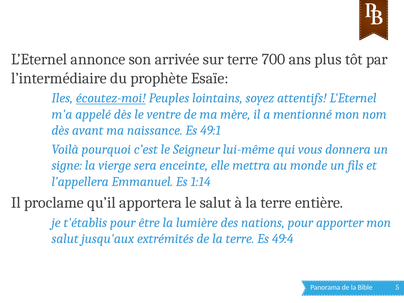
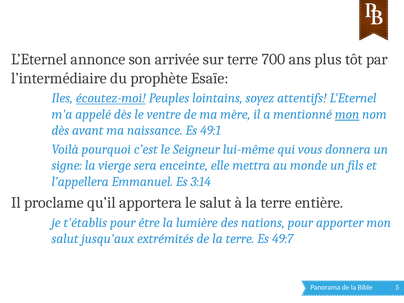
mon underline: none -> present (347, 114)
1:14: 1:14 -> 3:14 (201, 182)
49:4: 49:4 -> 49:7 (283, 239)
